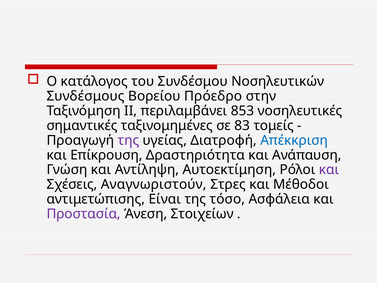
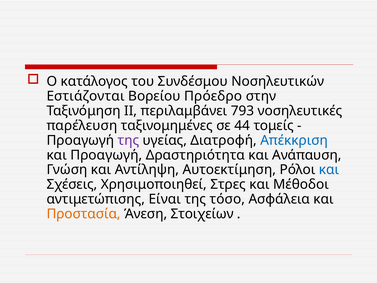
Συνδέσμους: Συνδέσμους -> Εστιάζονται (86, 96)
853: 853 -> 793 (242, 111)
σημαντικές: σημαντικές -> παρέλευση (82, 125)
83: 83 -> 44 (242, 125)
και Επίκρουση: Επίκρουση -> Προαγωγή (106, 155)
και colour: purple -> blue (329, 170)
Αναγνωριστούν: Αναγνωριστούν -> Χρησιμοποιηθεί (154, 184)
Προστασία colour: purple -> orange (84, 214)
